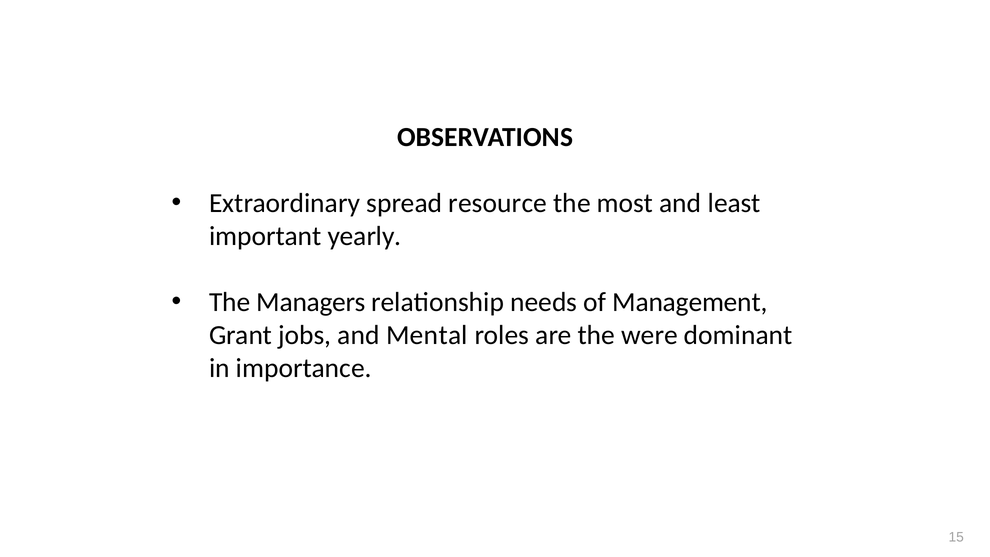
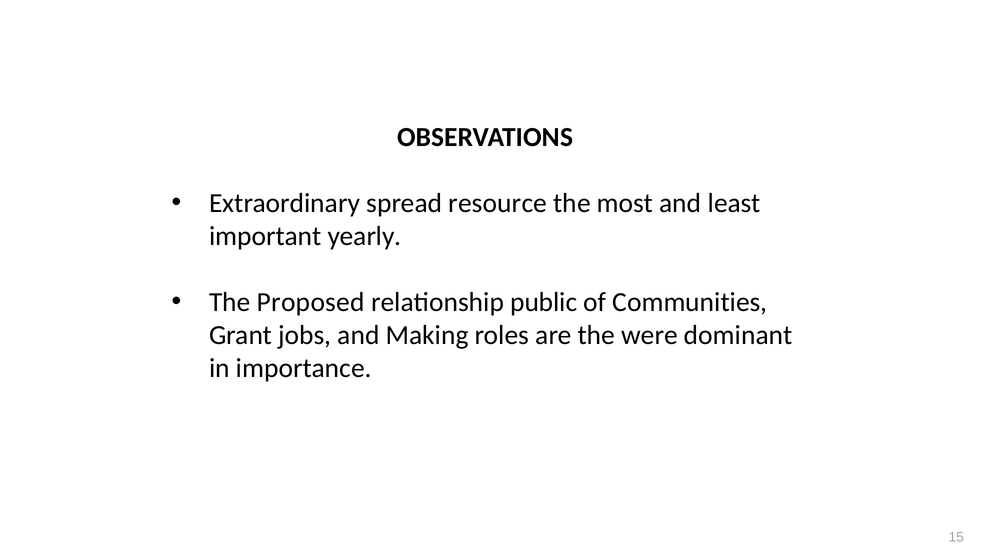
Managers: Managers -> Proposed (311, 302)
needs: needs -> public (544, 302)
Management: Management -> Communities (690, 302)
Mental: Mental -> Making (427, 335)
